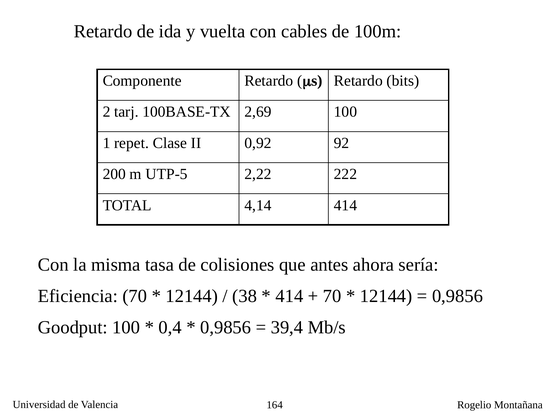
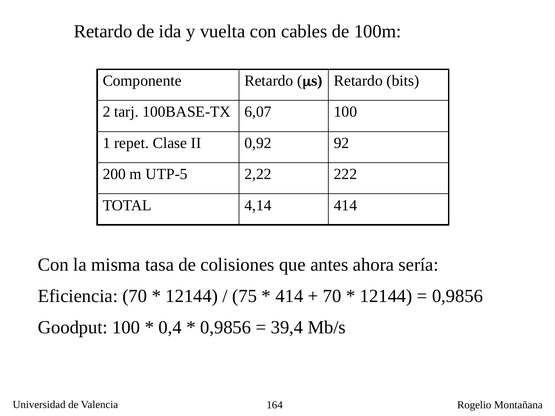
2,69: 2,69 -> 6,07 (258, 112)
38: 38 -> 75 (245, 296)
